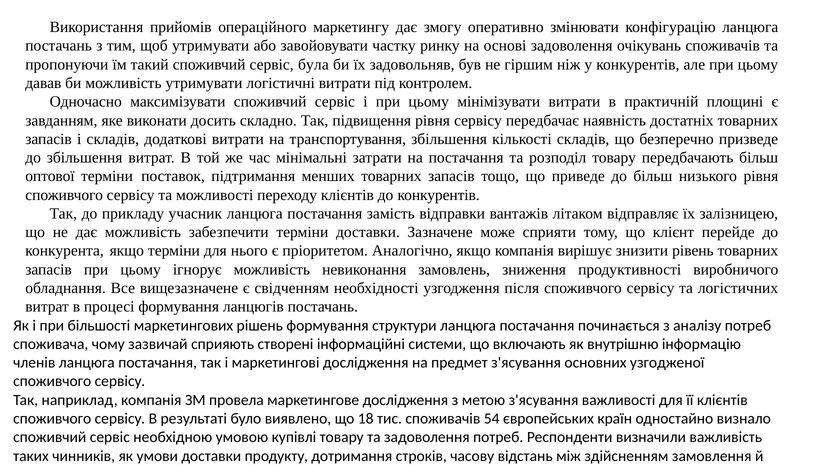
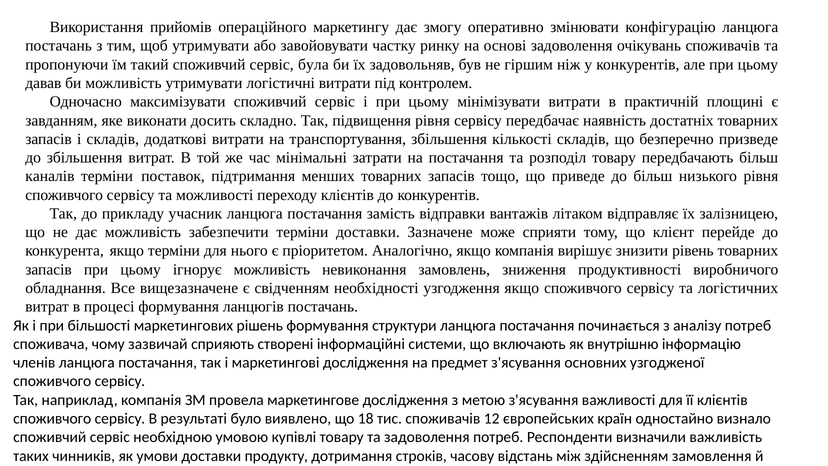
оптової: оптової -> каналів (50, 176)
узгодження після: після -> якщо (522, 288)
54: 54 -> 12 (492, 418)
